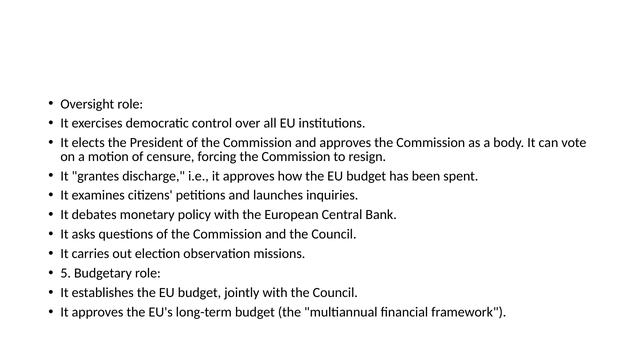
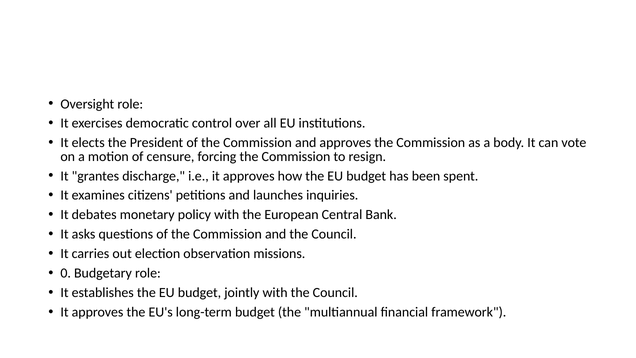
5: 5 -> 0 (66, 273)
